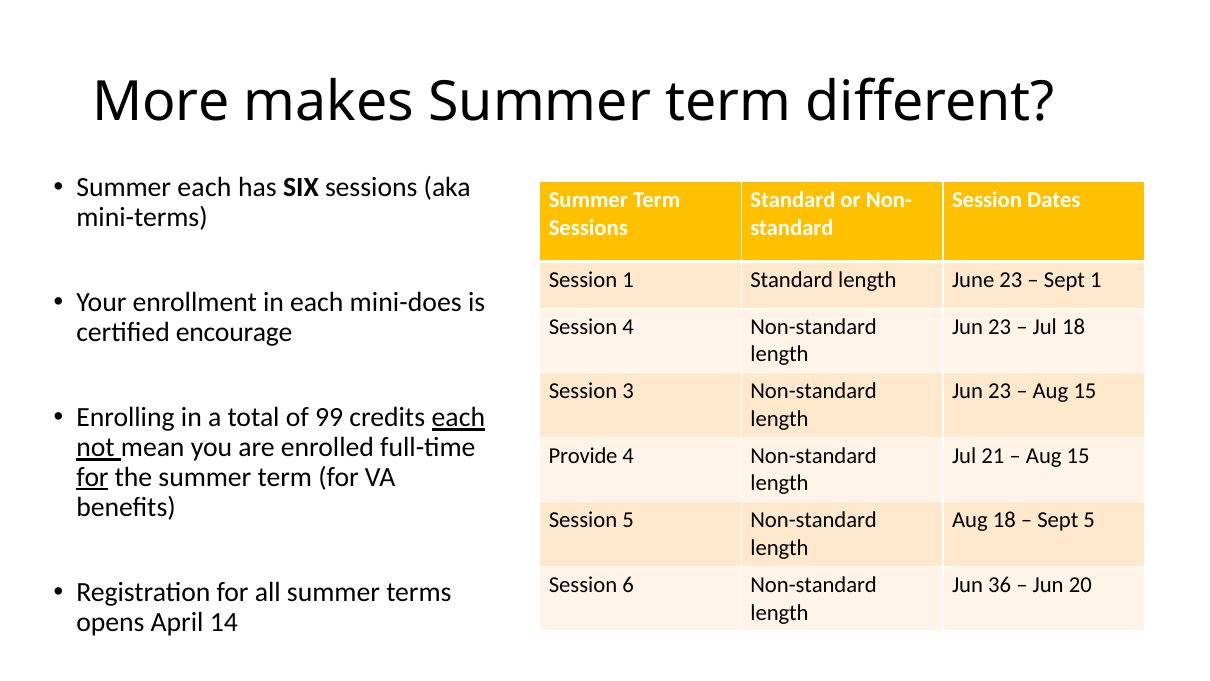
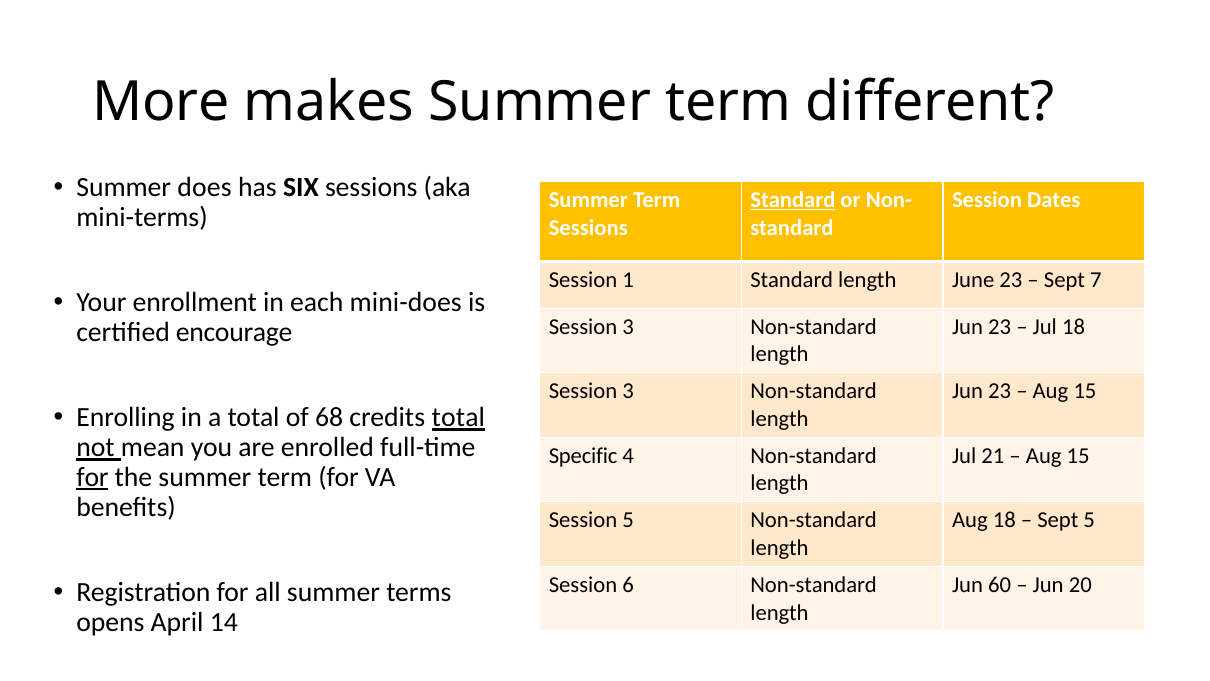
Summer each: each -> does (205, 187)
Standard underline: none -> present (793, 200)
Sept 1: 1 -> 7 (1096, 280)
4: 4 -> 3 (628, 327)
99: 99 -> 68 (329, 417)
credits each: each -> total (458, 417)
Provide: Provide -> Specific (583, 456)
36: 36 -> 60 (1000, 585)
